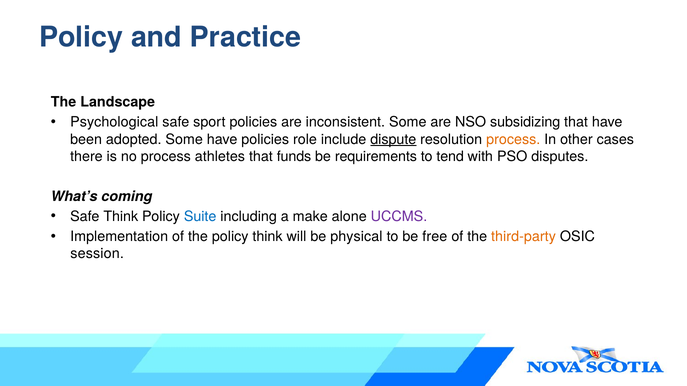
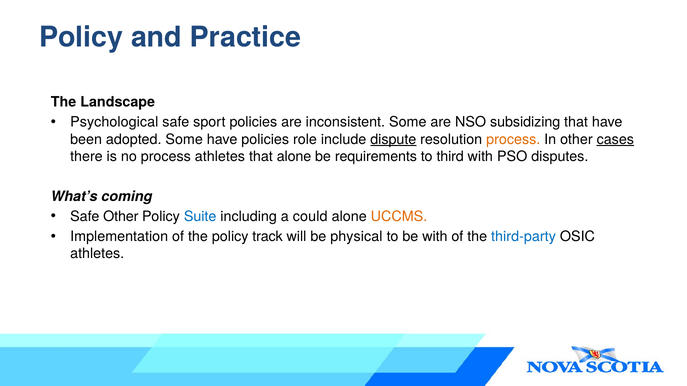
cases underline: none -> present (615, 140)
that funds: funds -> alone (294, 157)
tend: tend -> third (450, 157)
Safe Think: Think -> Other (121, 217)
make: make -> could (310, 217)
UCCMS colour: purple -> orange (399, 217)
policy think: think -> track (268, 237)
be free: free -> with (435, 237)
third-party colour: orange -> blue (524, 237)
session: session -> athletes (97, 254)
